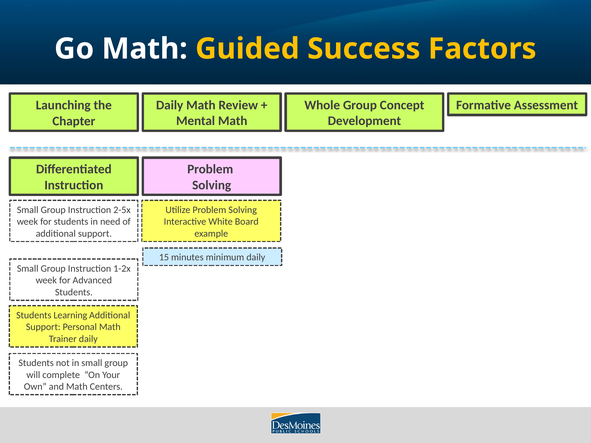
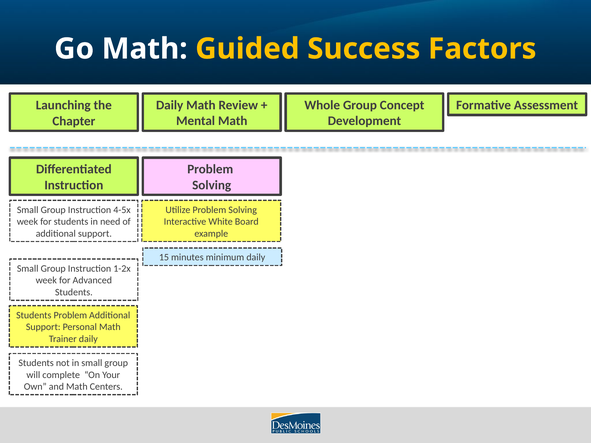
2-5x: 2-5x -> 4-5x (122, 210)
Students Learning: Learning -> Problem (70, 315)
